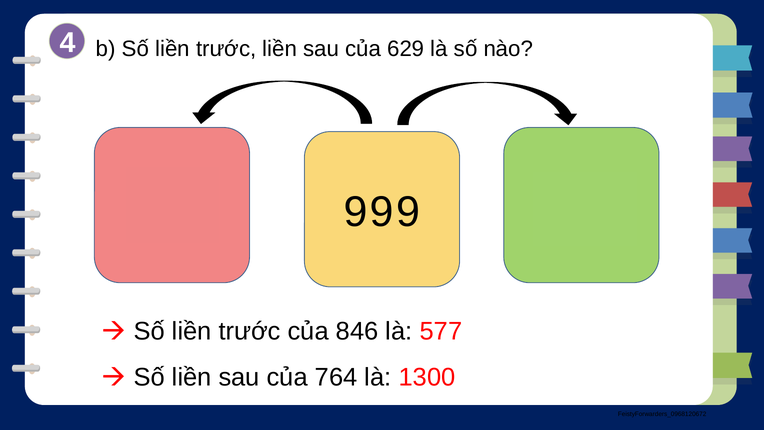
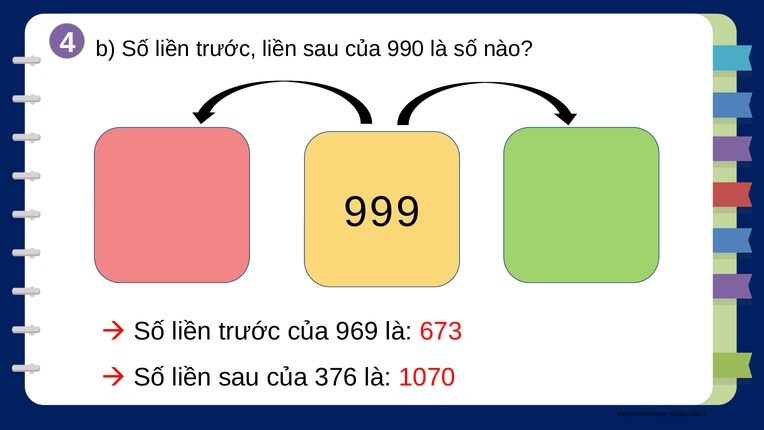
629: 629 -> 990 (406, 49)
846: 846 -> 969 (357, 331)
577: 577 -> 673 (441, 331)
764: 764 -> 376 (336, 377)
1300: 1300 -> 1070 (427, 377)
